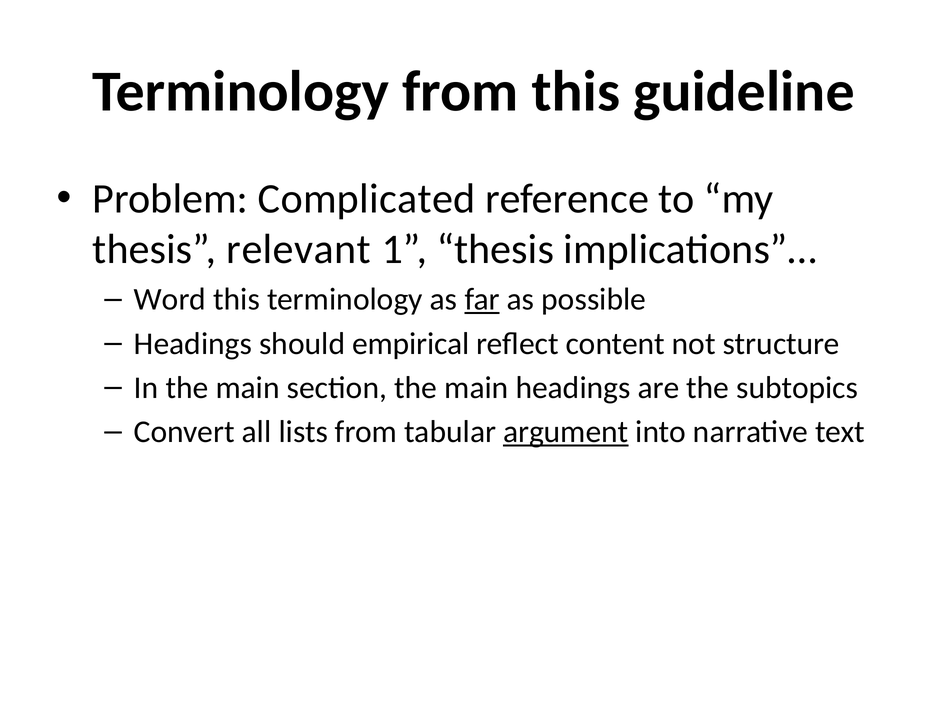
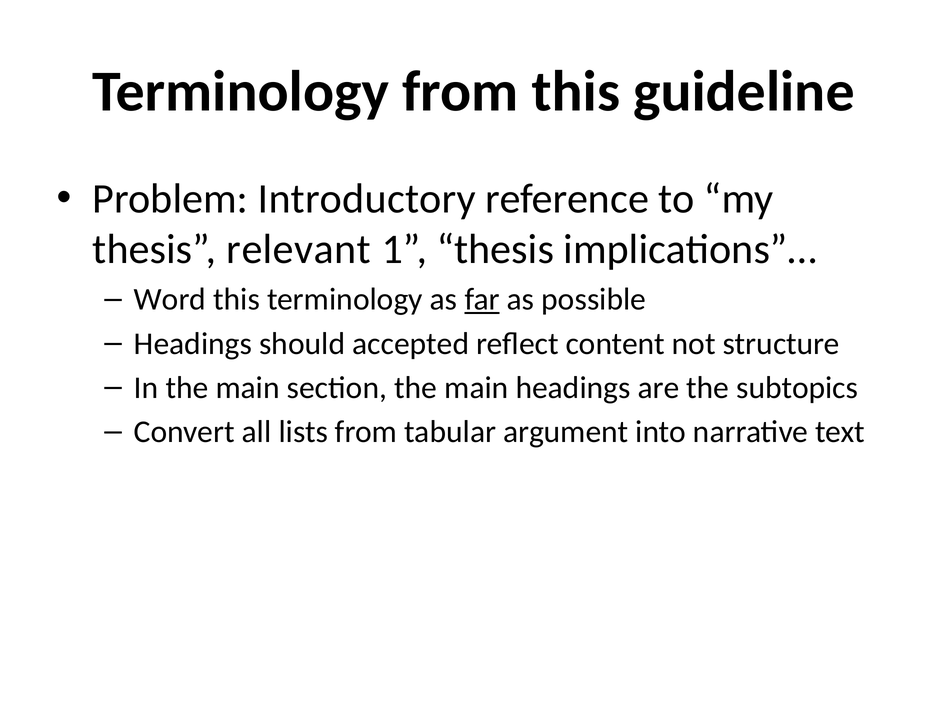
Complicated: Complicated -> Introductory (367, 199)
empirical: empirical -> accepted (411, 344)
argument underline: present -> none (566, 432)
